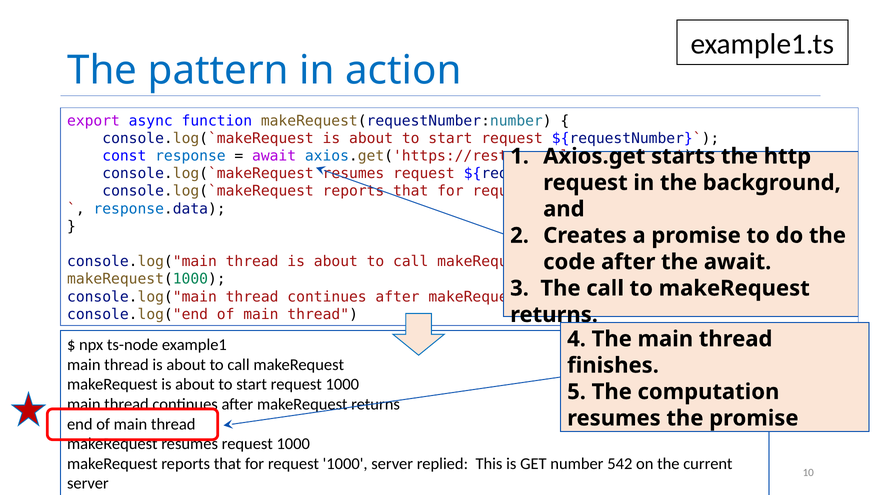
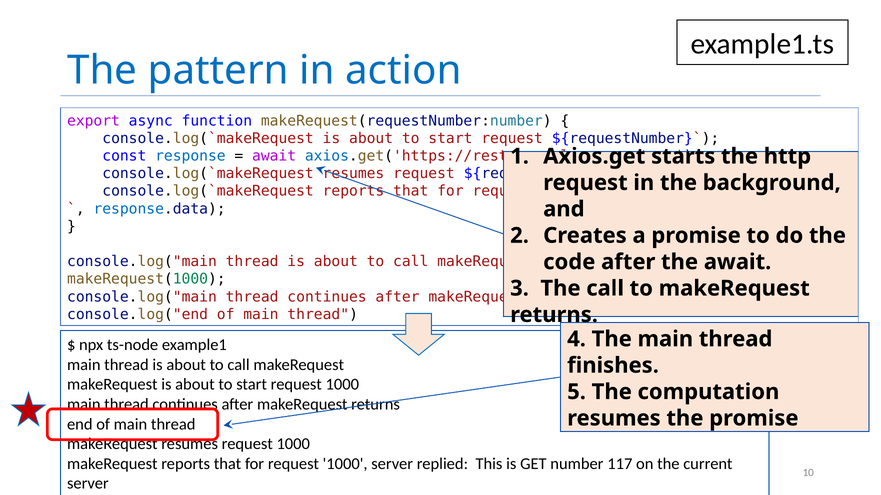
542: 542 -> 117 (620, 464)
